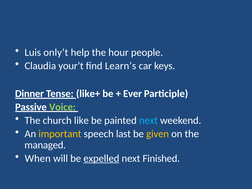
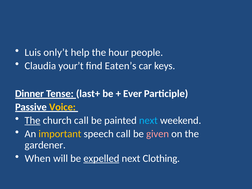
Learn’s: Learn’s -> Eaten’s (121, 66)
like+: like+ -> last+ (88, 94)
Voice colour: light green -> yellow (62, 107)
The underline: none -> present (32, 120)
church like: like -> call (81, 120)
speech last: last -> call (123, 134)
given colour: yellow -> pink (158, 134)
managed: managed -> gardener (45, 145)
Finished: Finished -> Clothing (161, 158)
